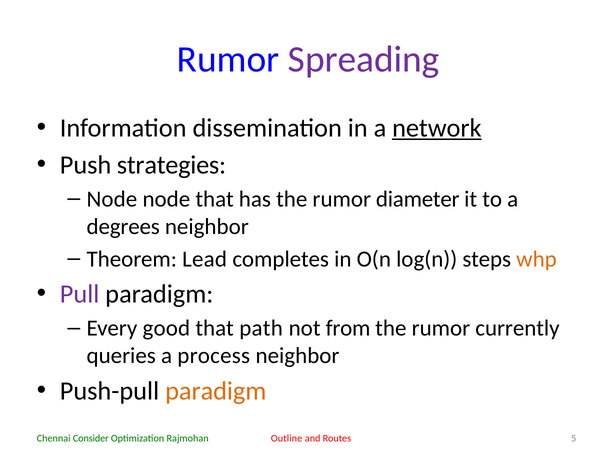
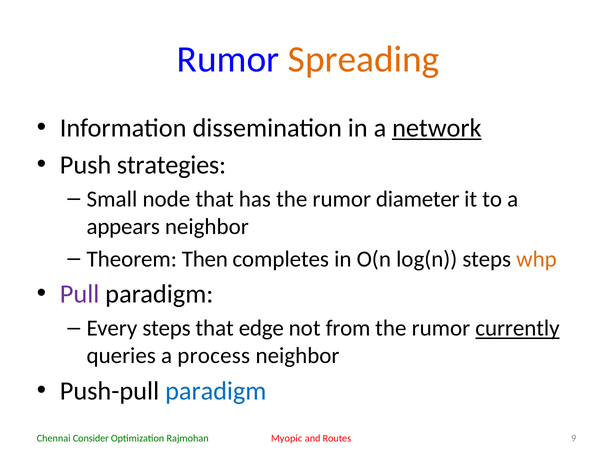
Spreading colour: purple -> orange (364, 59)
Node: Node -> Small (112, 199)
degrees: degrees -> appears (123, 227)
Lead: Lead -> Then (205, 259)
Every good: good -> steps (167, 329)
path: path -> edge (261, 329)
currently underline: none -> present (517, 329)
paradigm colour: orange -> blue (216, 392)
Outline: Outline -> Myopic (287, 439)
5: 5 -> 9 (574, 439)
